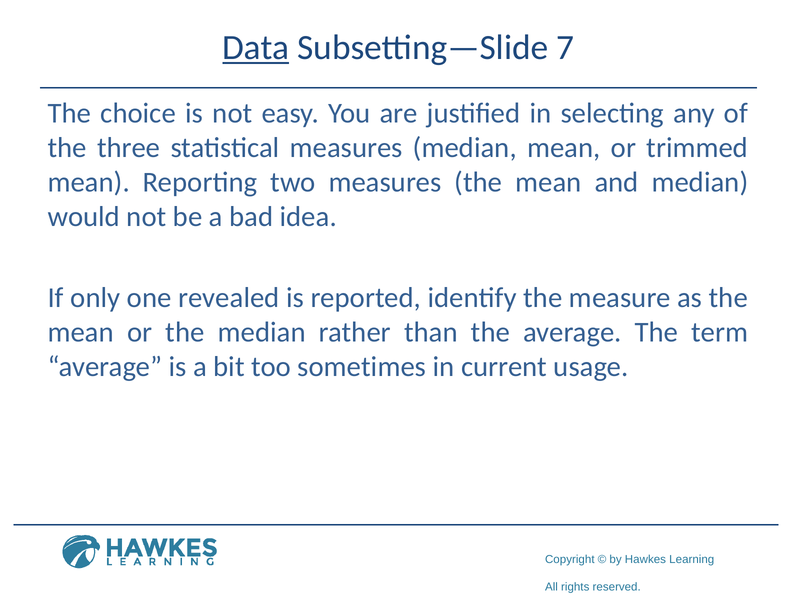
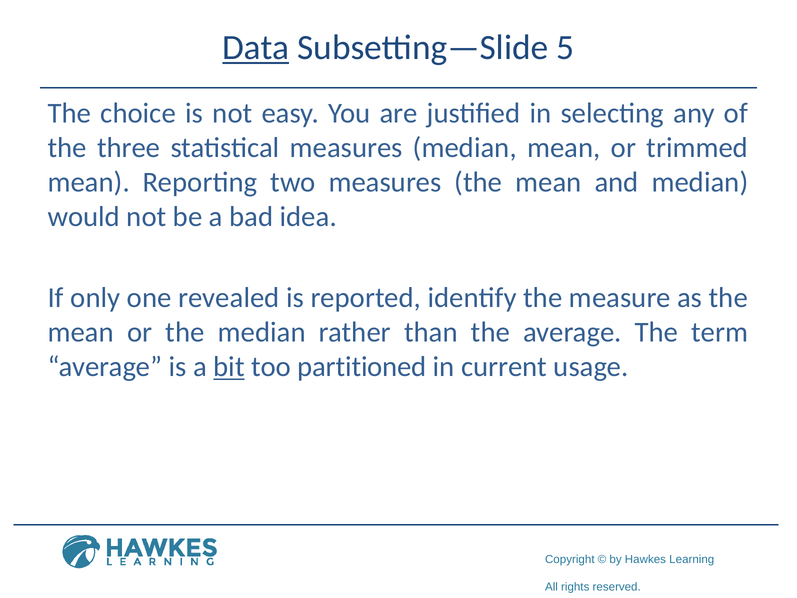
7: 7 -> 5 (565, 48)
bit underline: none -> present (229, 367)
sometimes: sometimes -> partitioned (362, 367)
